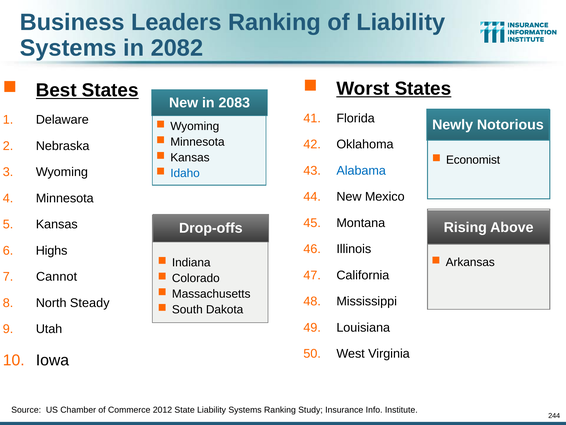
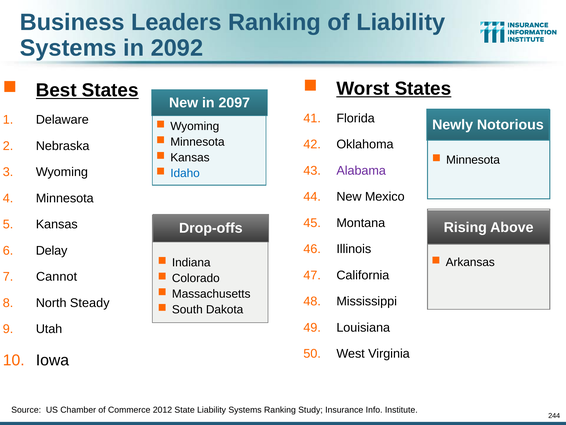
2082: 2082 -> 2092 (177, 48)
2083: 2083 -> 2097 (234, 103)
Economist: Economist -> Minnesota (473, 160)
Alabama colour: blue -> purple (361, 170)
Highs: Highs -> Delay (52, 250)
